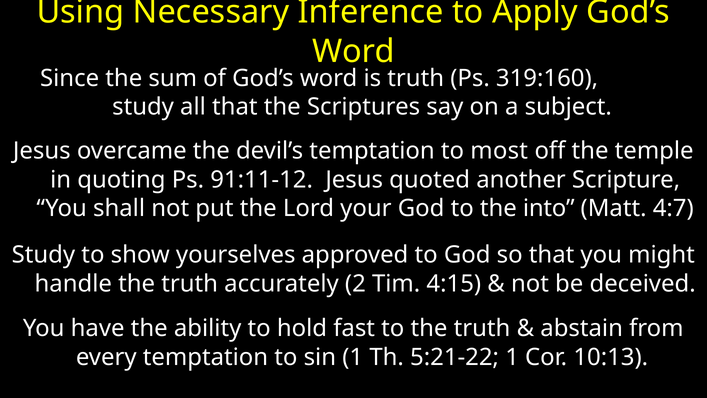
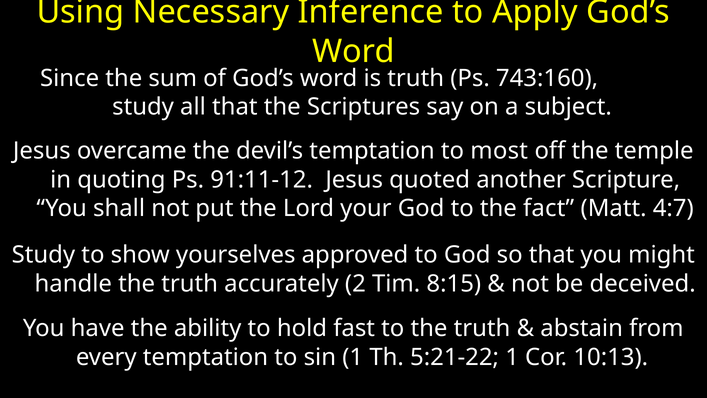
319:160: 319:160 -> 743:160 (547, 78)
into: into -> fact (549, 208)
4:15: 4:15 -> 8:15 (454, 283)
